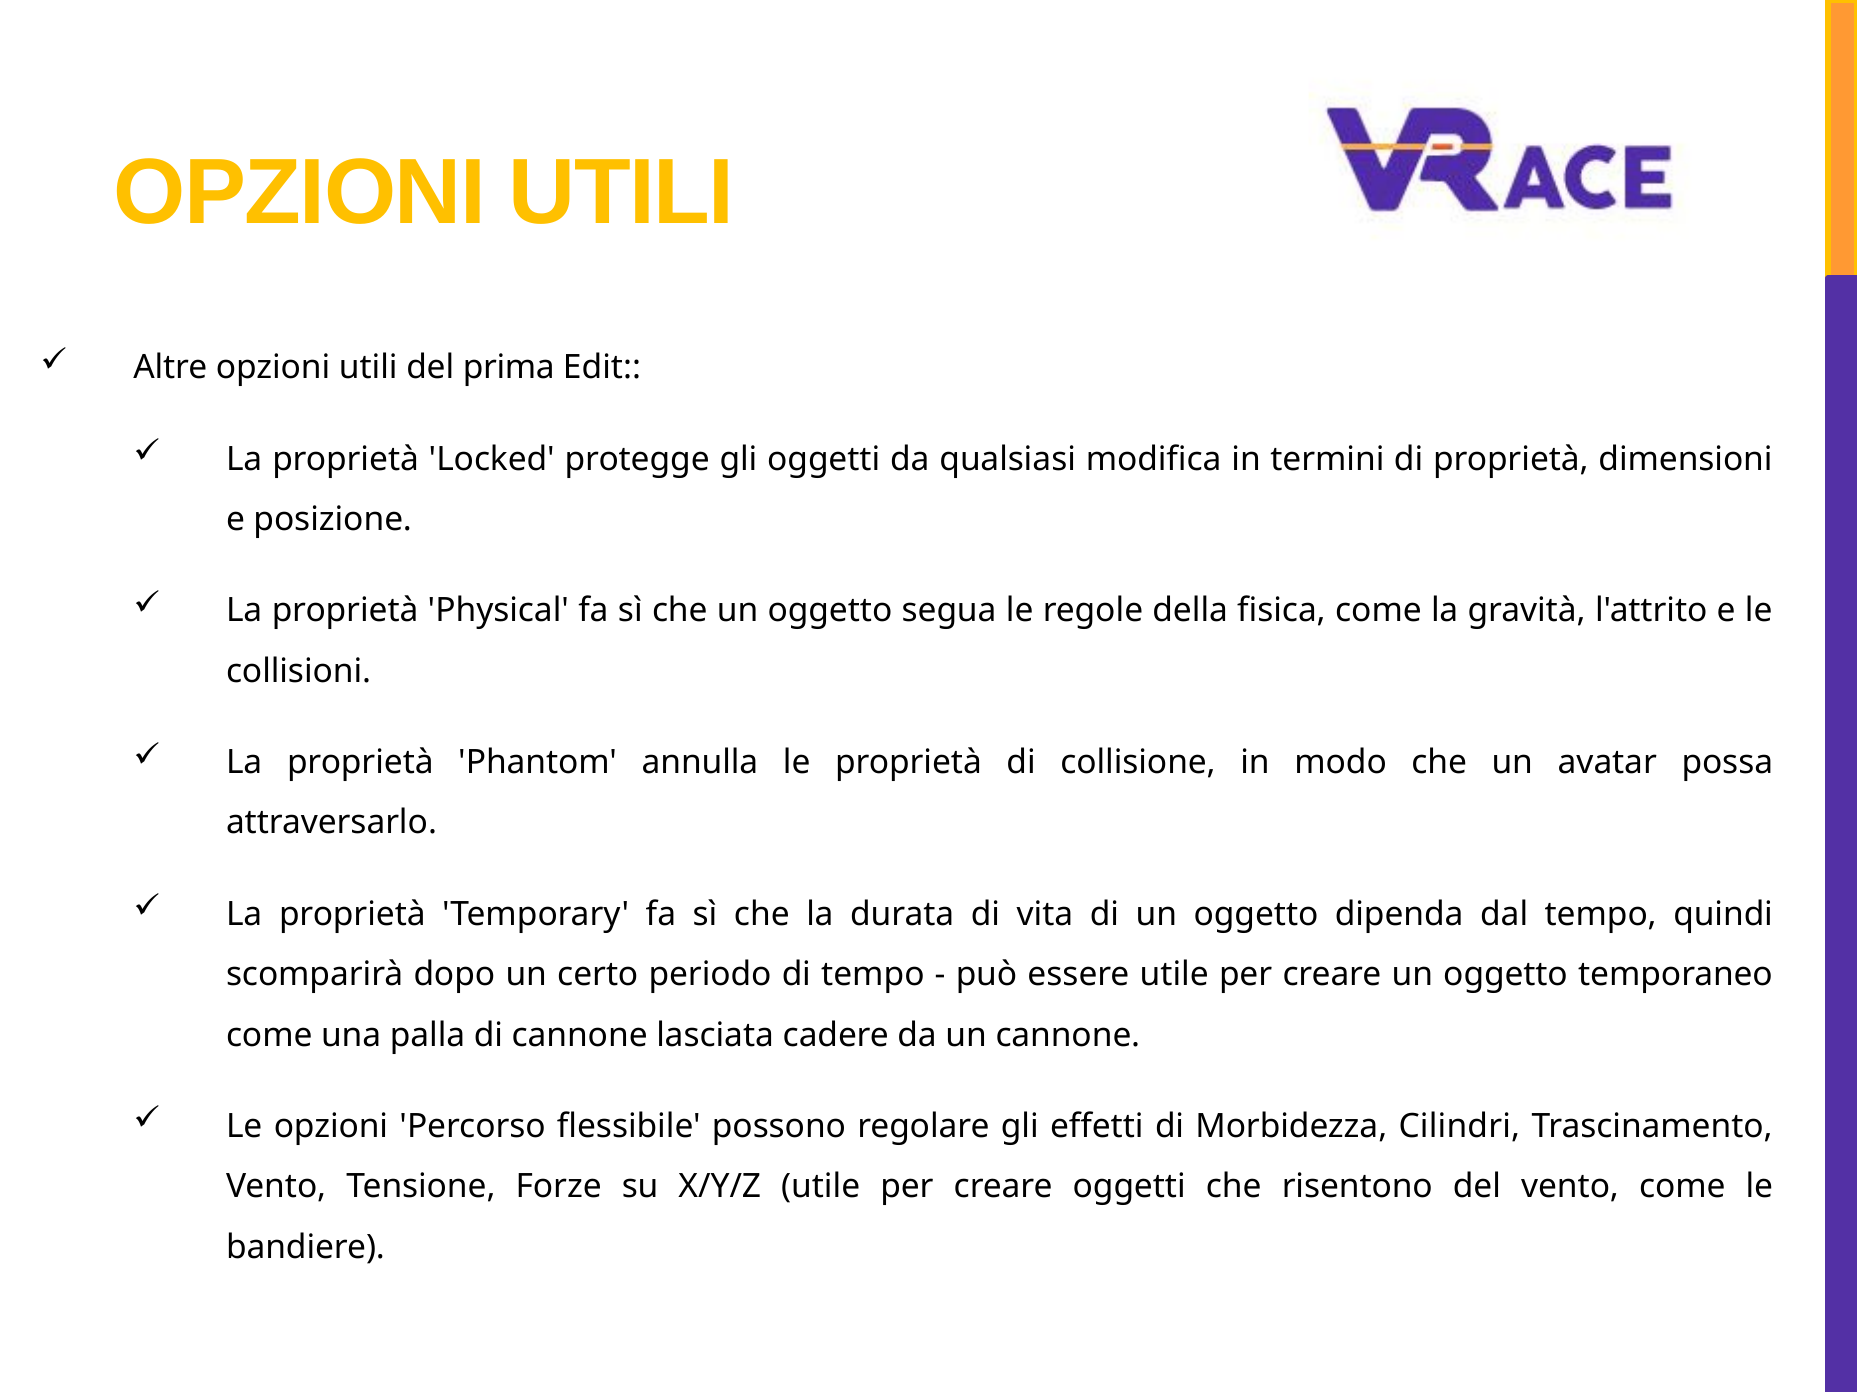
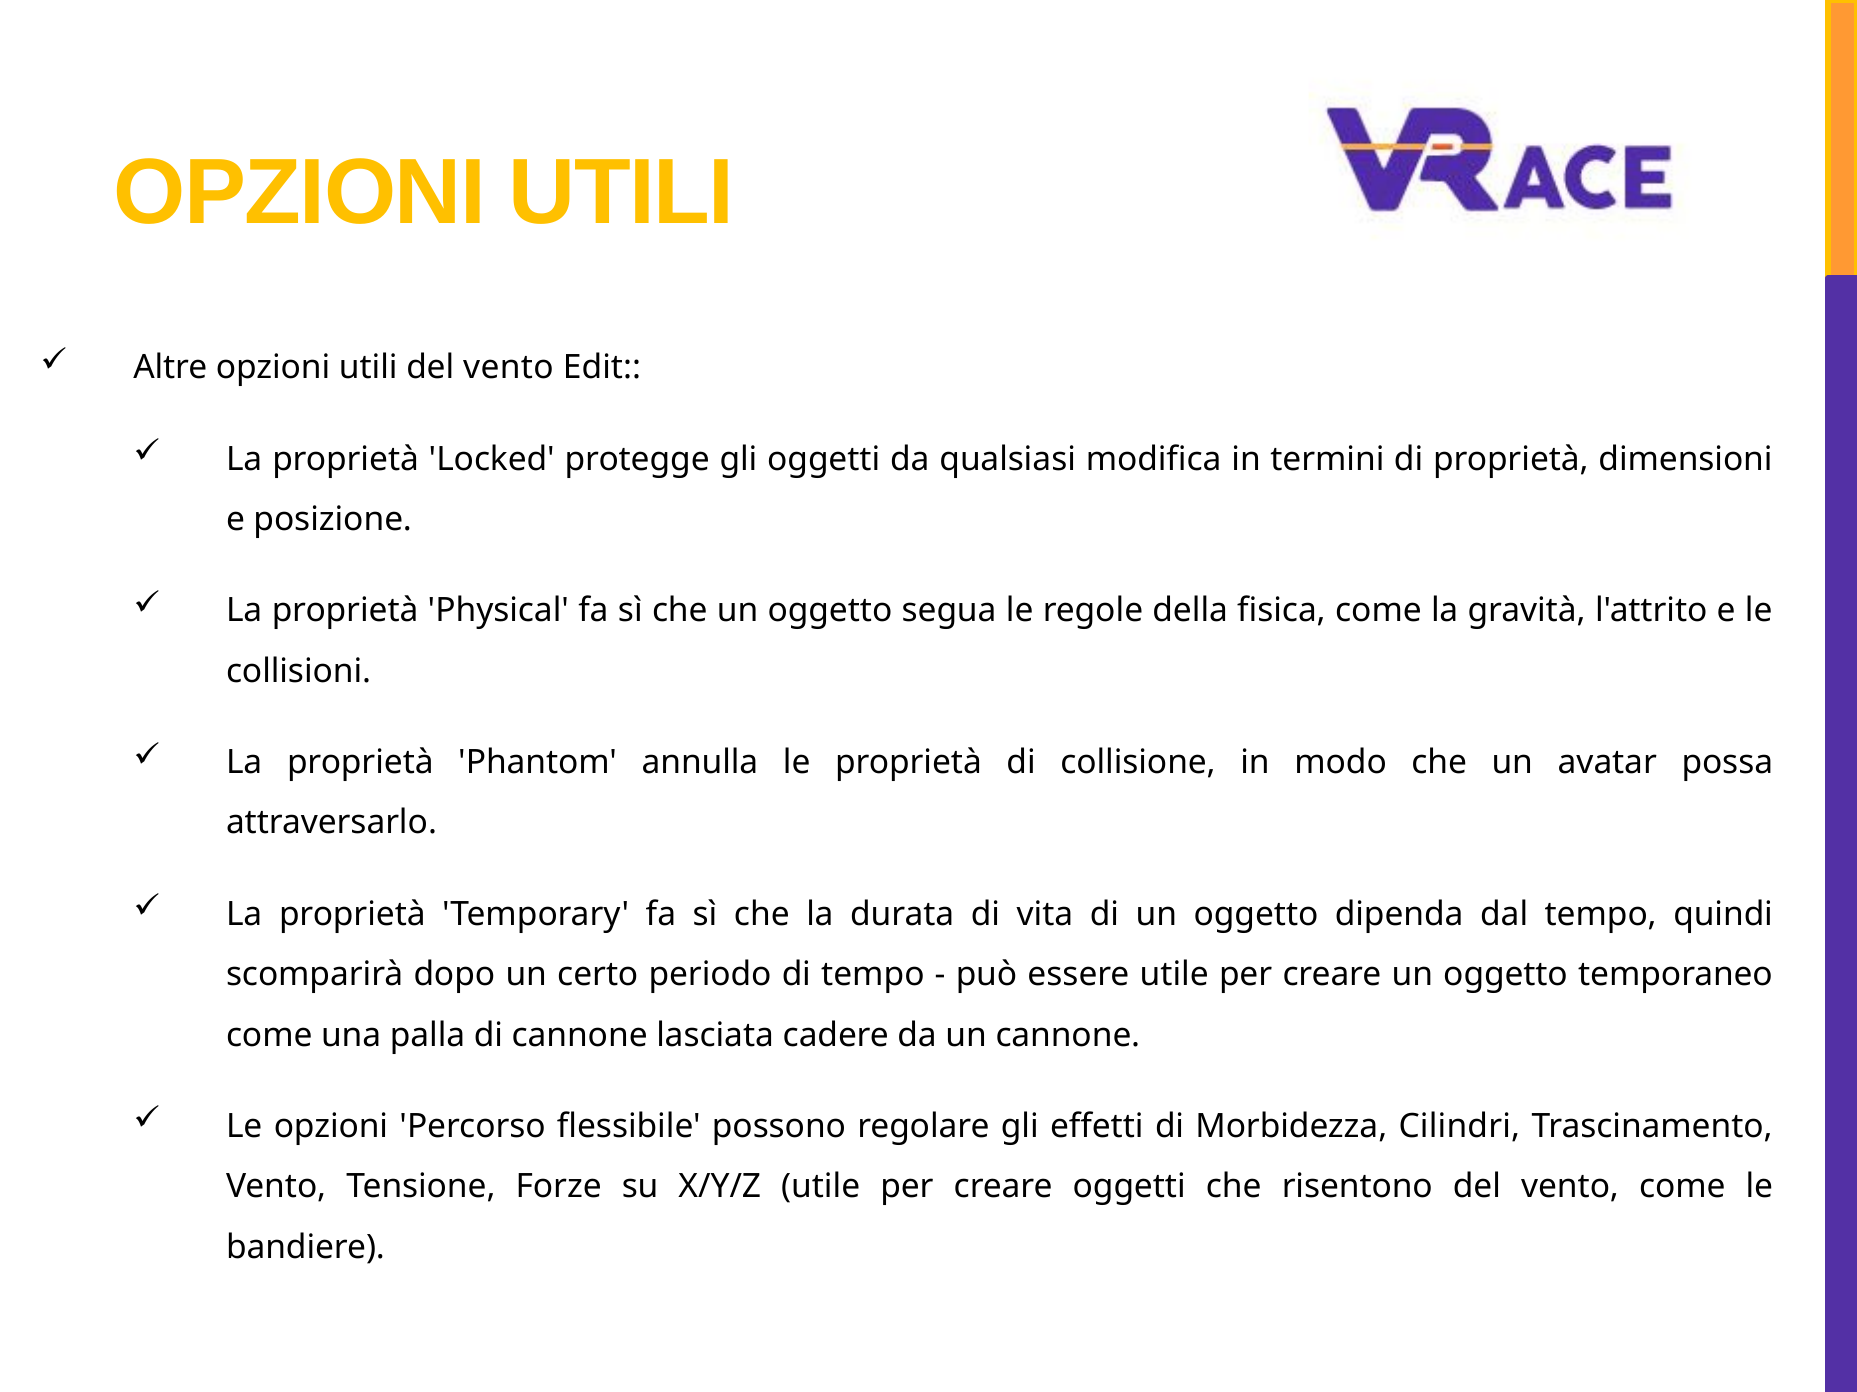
utili del prima: prima -> vento (508, 368)
